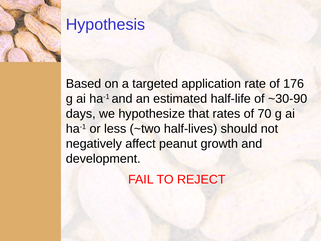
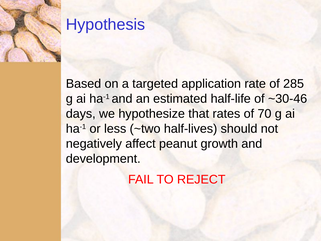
176: 176 -> 285 (294, 84)
~30-90: ~30-90 -> ~30-46 (288, 99)
